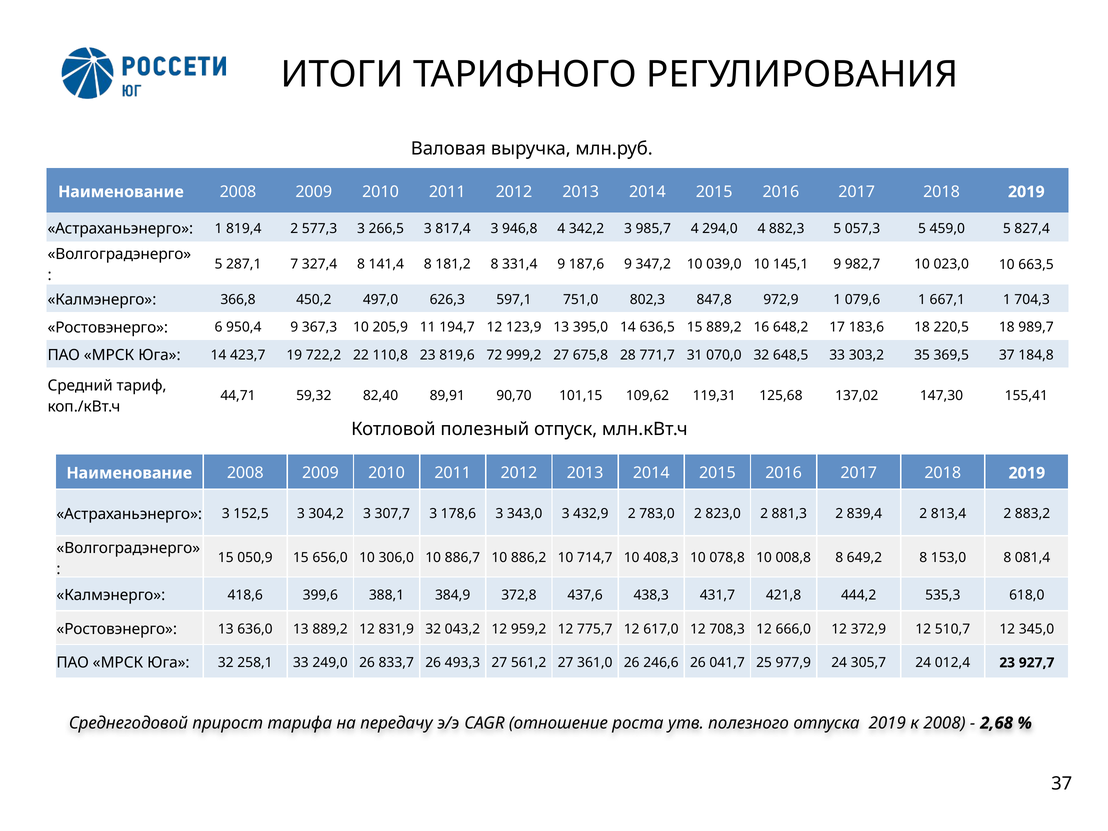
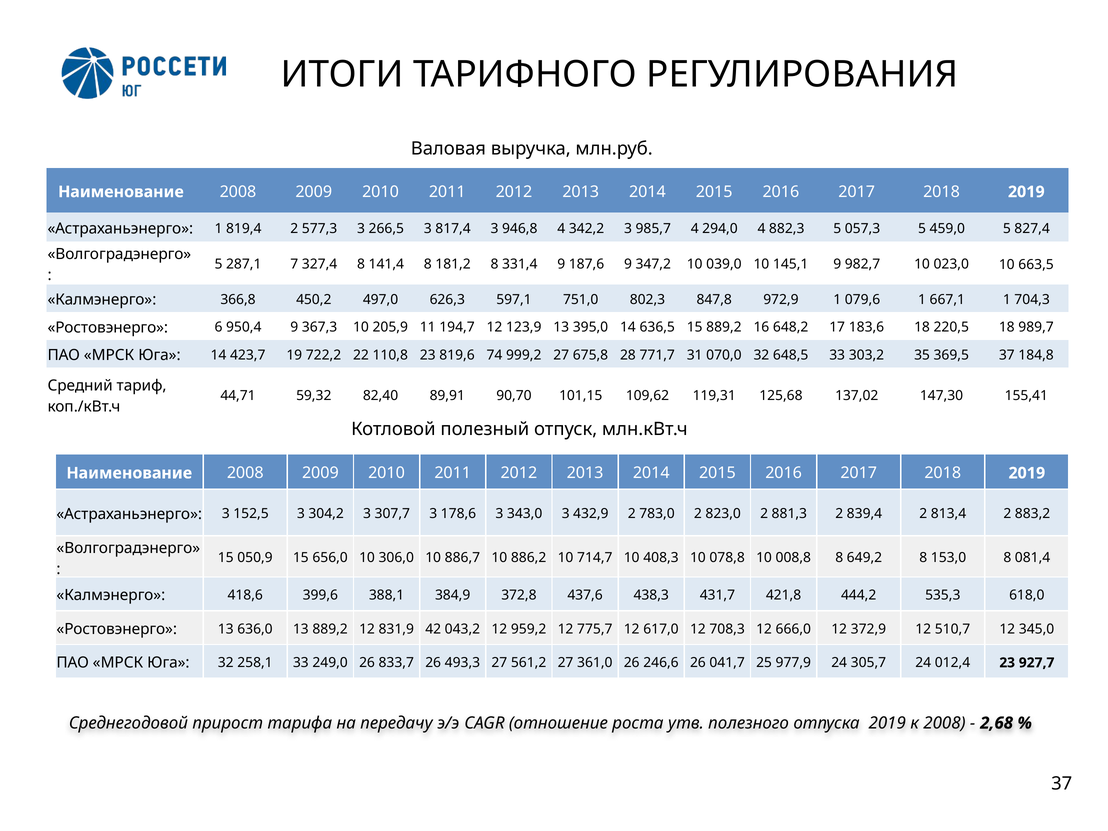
72: 72 -> 74 (495, 355)
831,9 32: 32 -> 42 (433, 629)
